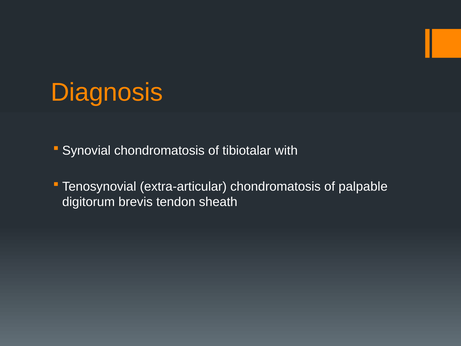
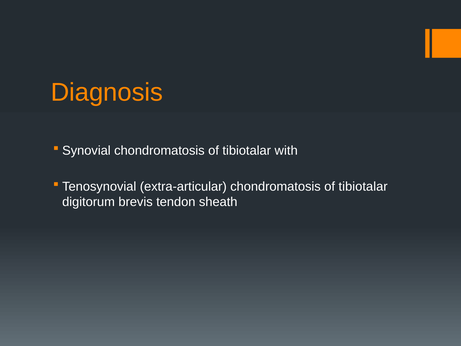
extra-articular chondromatosis of palpable: palpable -> tibiotalar (363, 186)
